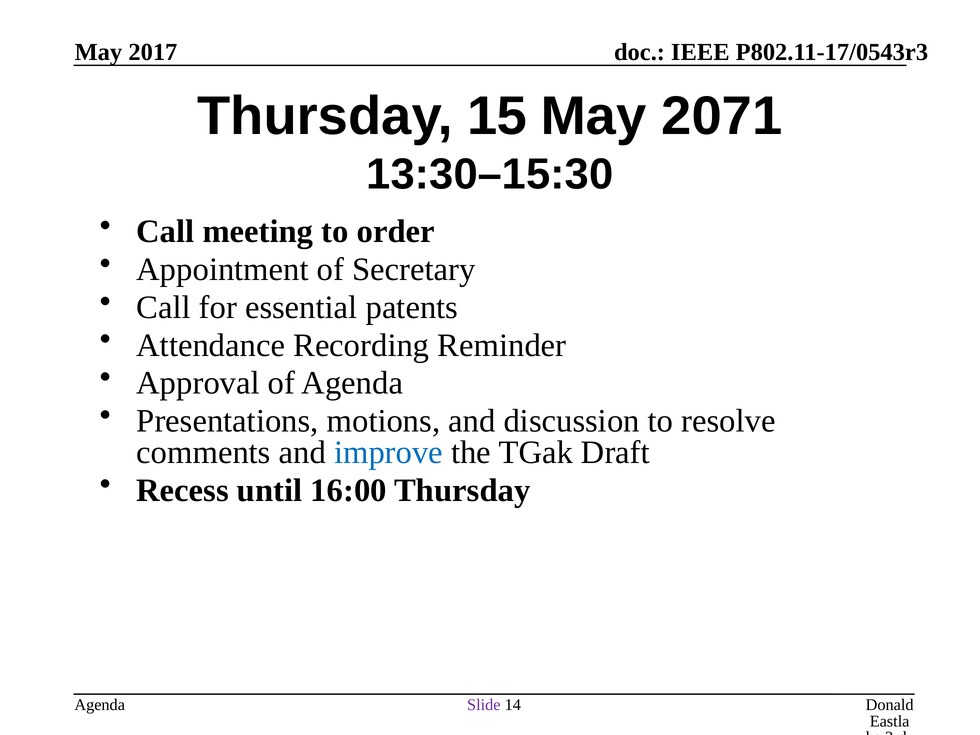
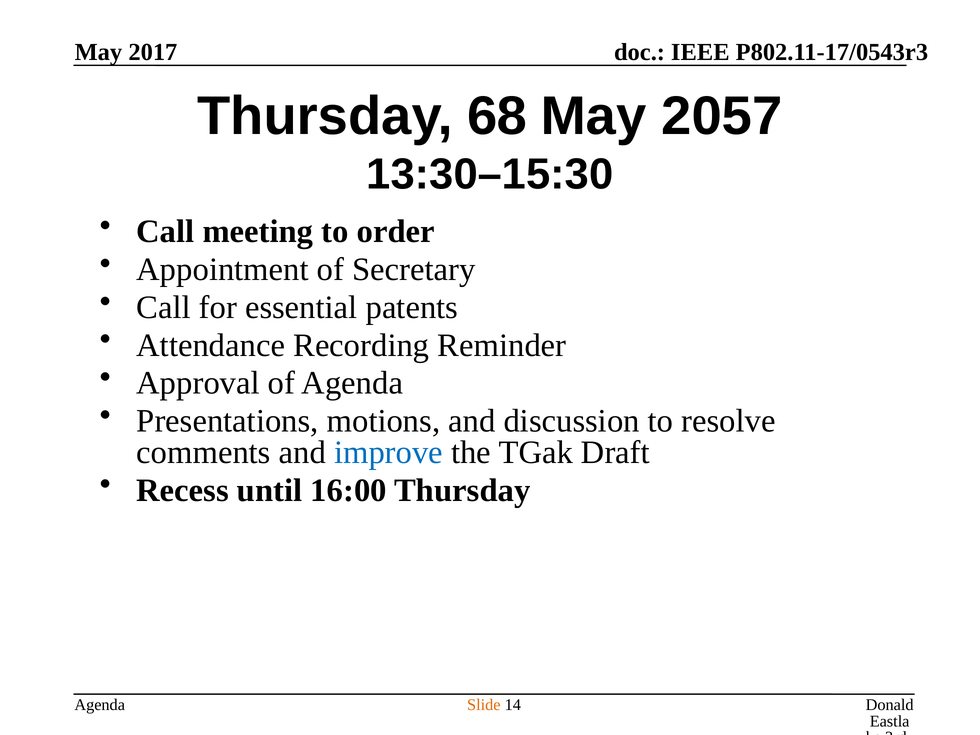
15: 15 -> 68 (497, 116)
2071: 2071 -> 2057 (722, 116)
Slide colour: purple -> orange (484, 705)
